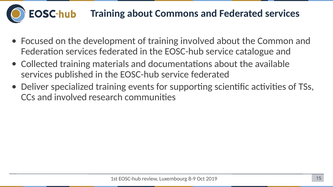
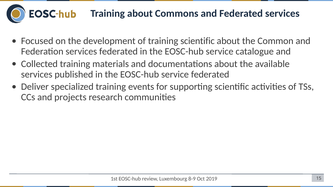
training involved: involved -> scientific (198, 41)
and involved: involved -> projects (70, 97)
